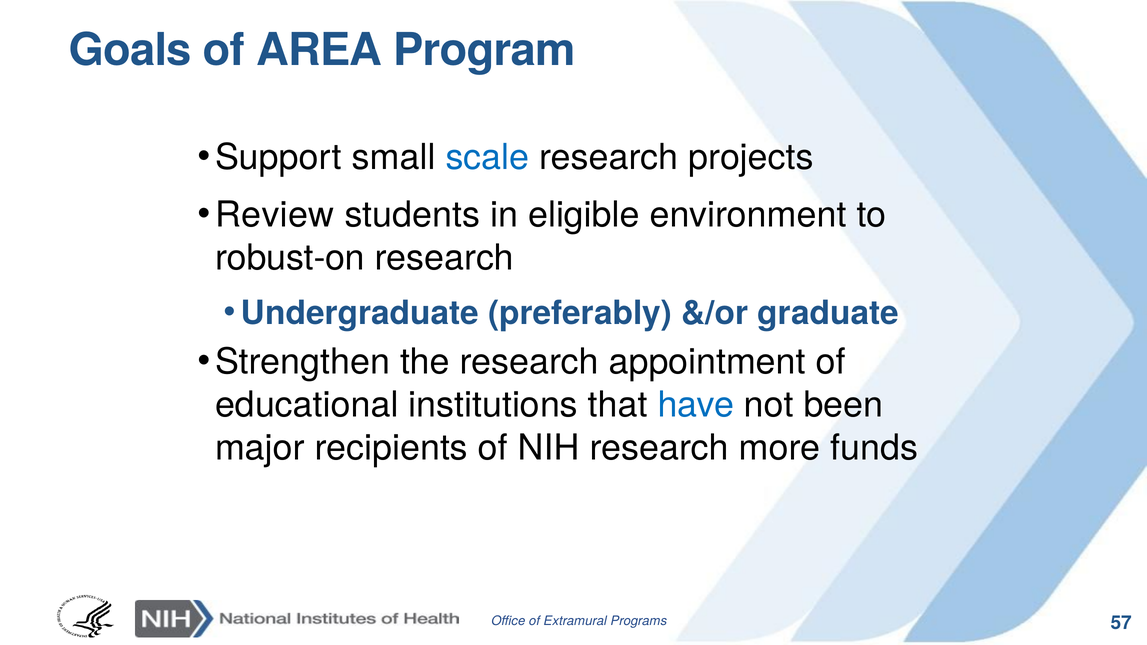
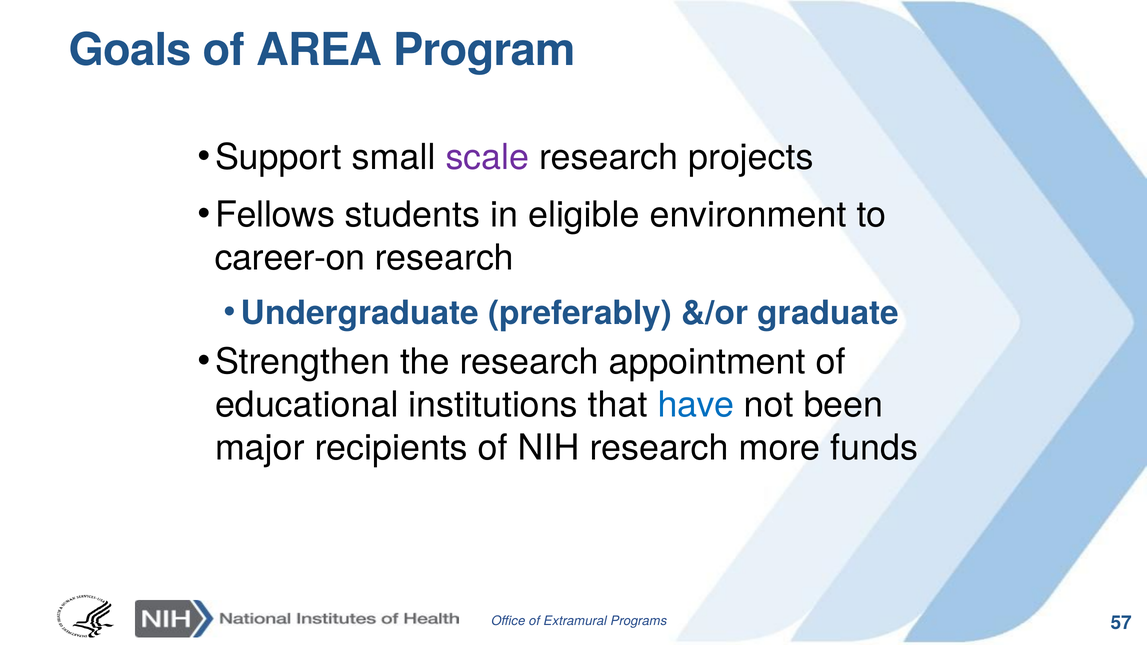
scale colour: blue -> purple (487, 157)
Review: Review -> Fellows (275, 215)
robust-on: robust-on -> career-on (290, 258)
